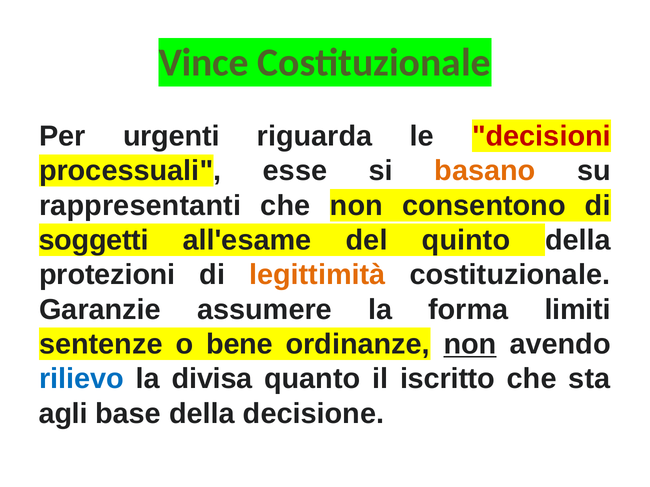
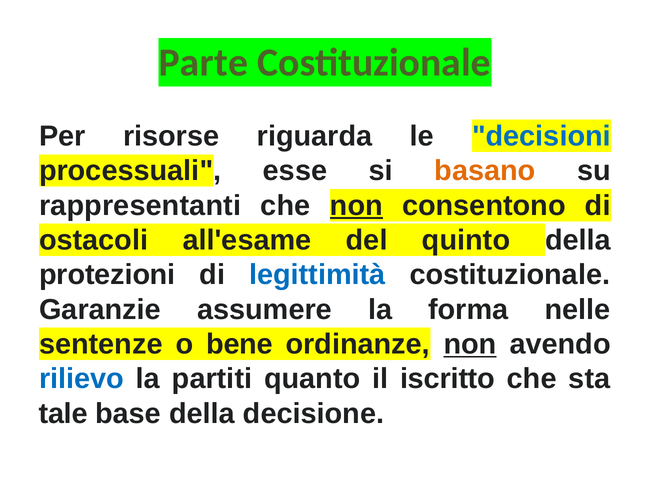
Vince: Vince -> Parte (203, 63)
urgenti: urgenti -> risorse (171, 136)
decisioni colour: red -> blue (541, 136)
non underline: none -> present (356, 206)
soggetti: soggetti -> ostacoli (94, 240)
legittimità colour: orange -> blue (317, 275)
limiti: limiti -> nelle (577, 310)
divisa: divisa -> partiti (212, 379)
agli: agli -> tale (63, 414)
